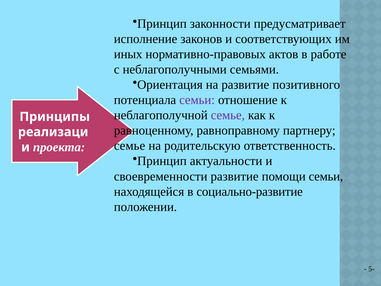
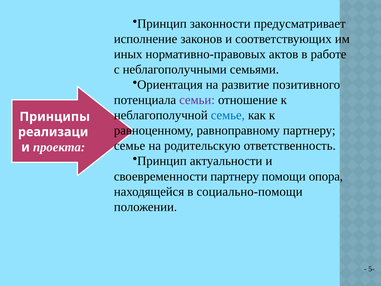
семье colour: purple -> blue (228, 115)
своевременности развитие: развитие -> партнеру (235, 176)
помощи семьи: семьи -> опора (326, 176)
социально-развитие: социально-развитие -> социально-помощи (250, 191)
